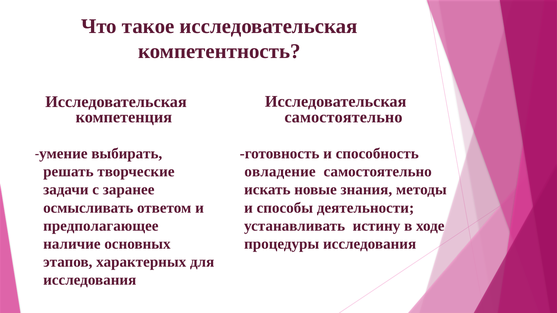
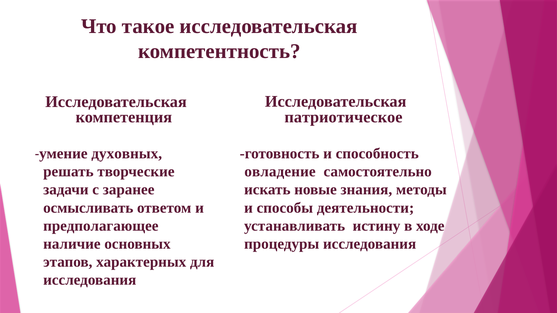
самостоятельно: самостоятельно -> патриотическое (343, 117)
выбирать: выбирать -> духовных (127, 154)
